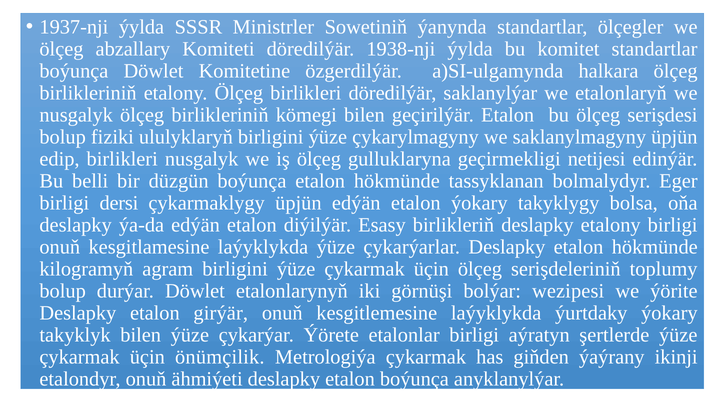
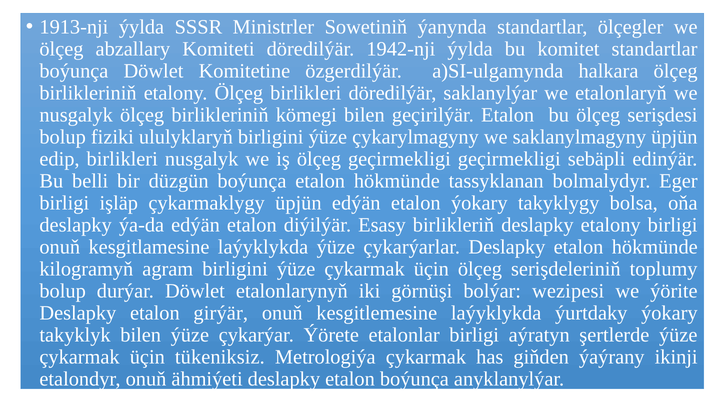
1937-nji: 1937-nji -> 1913-nji (74, 27)
1938-nji: 1938-nji -> 1942-nji (401, 49)
ölçeg gulluklaryna: gulluklaryna -> geçirmekligi (399, 159)
netijesi: netijesi -> sebäpli (597, 159)
dersi: dersi -> işläp (119, 203)
önümçilik: önümçilik -> tükeniksiz (220, 357)
